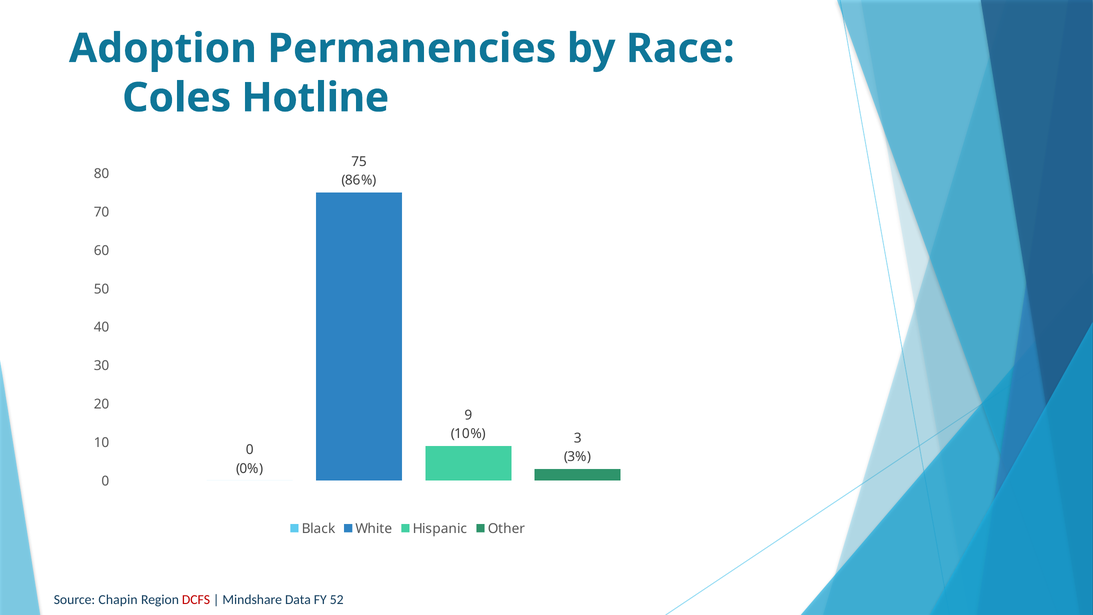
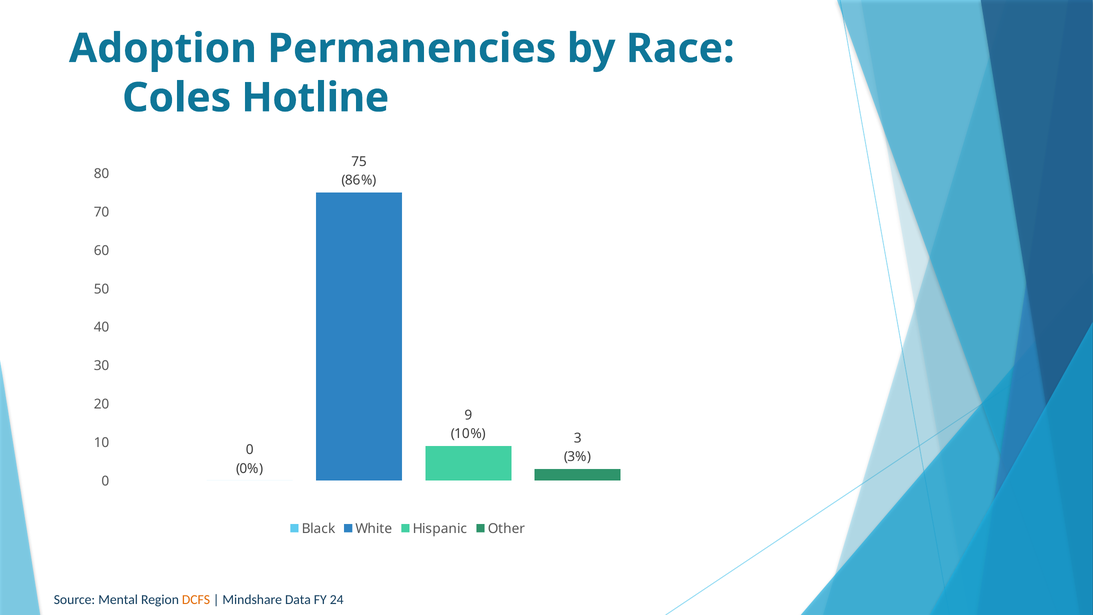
Chapin: Chapin -> Mental (118, 600)
DCFS colour: red -> orange (196, 600)
52: 52 -> 24 (337, 600)
